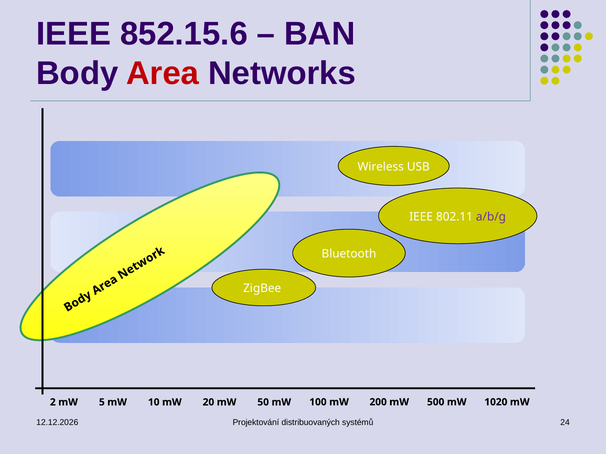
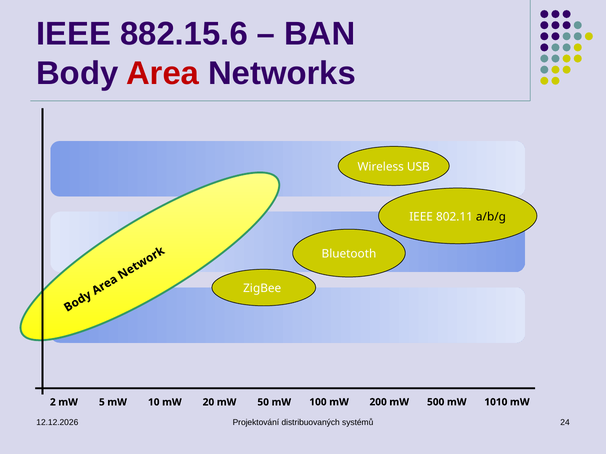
852.15.6: 852.15.6 -> 882.15.6 (184, 34)
a/b/g colour: purple -> black (491, 217)
1020: 1020 -> 1010 (496, 402)
